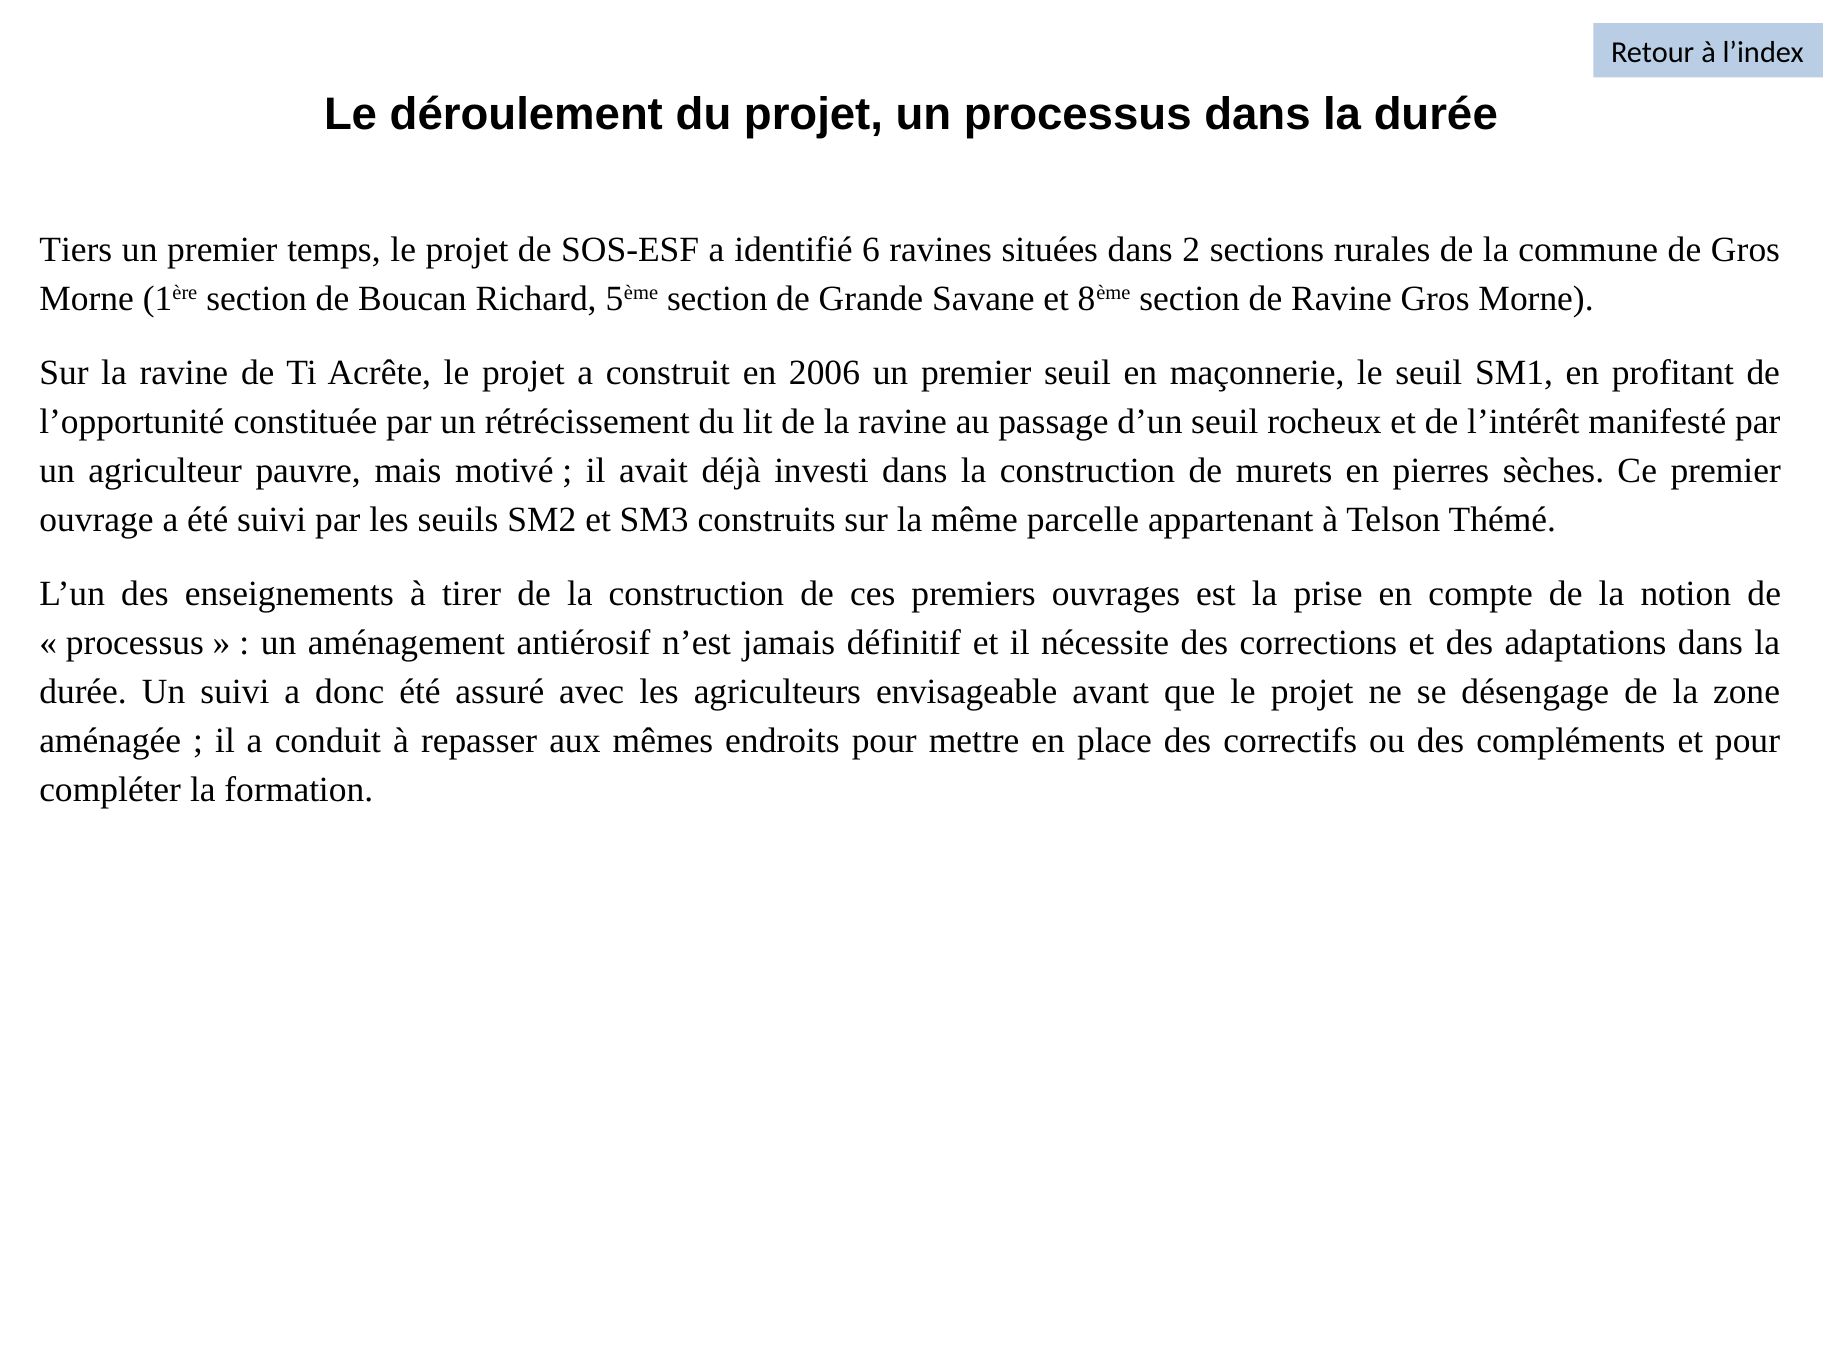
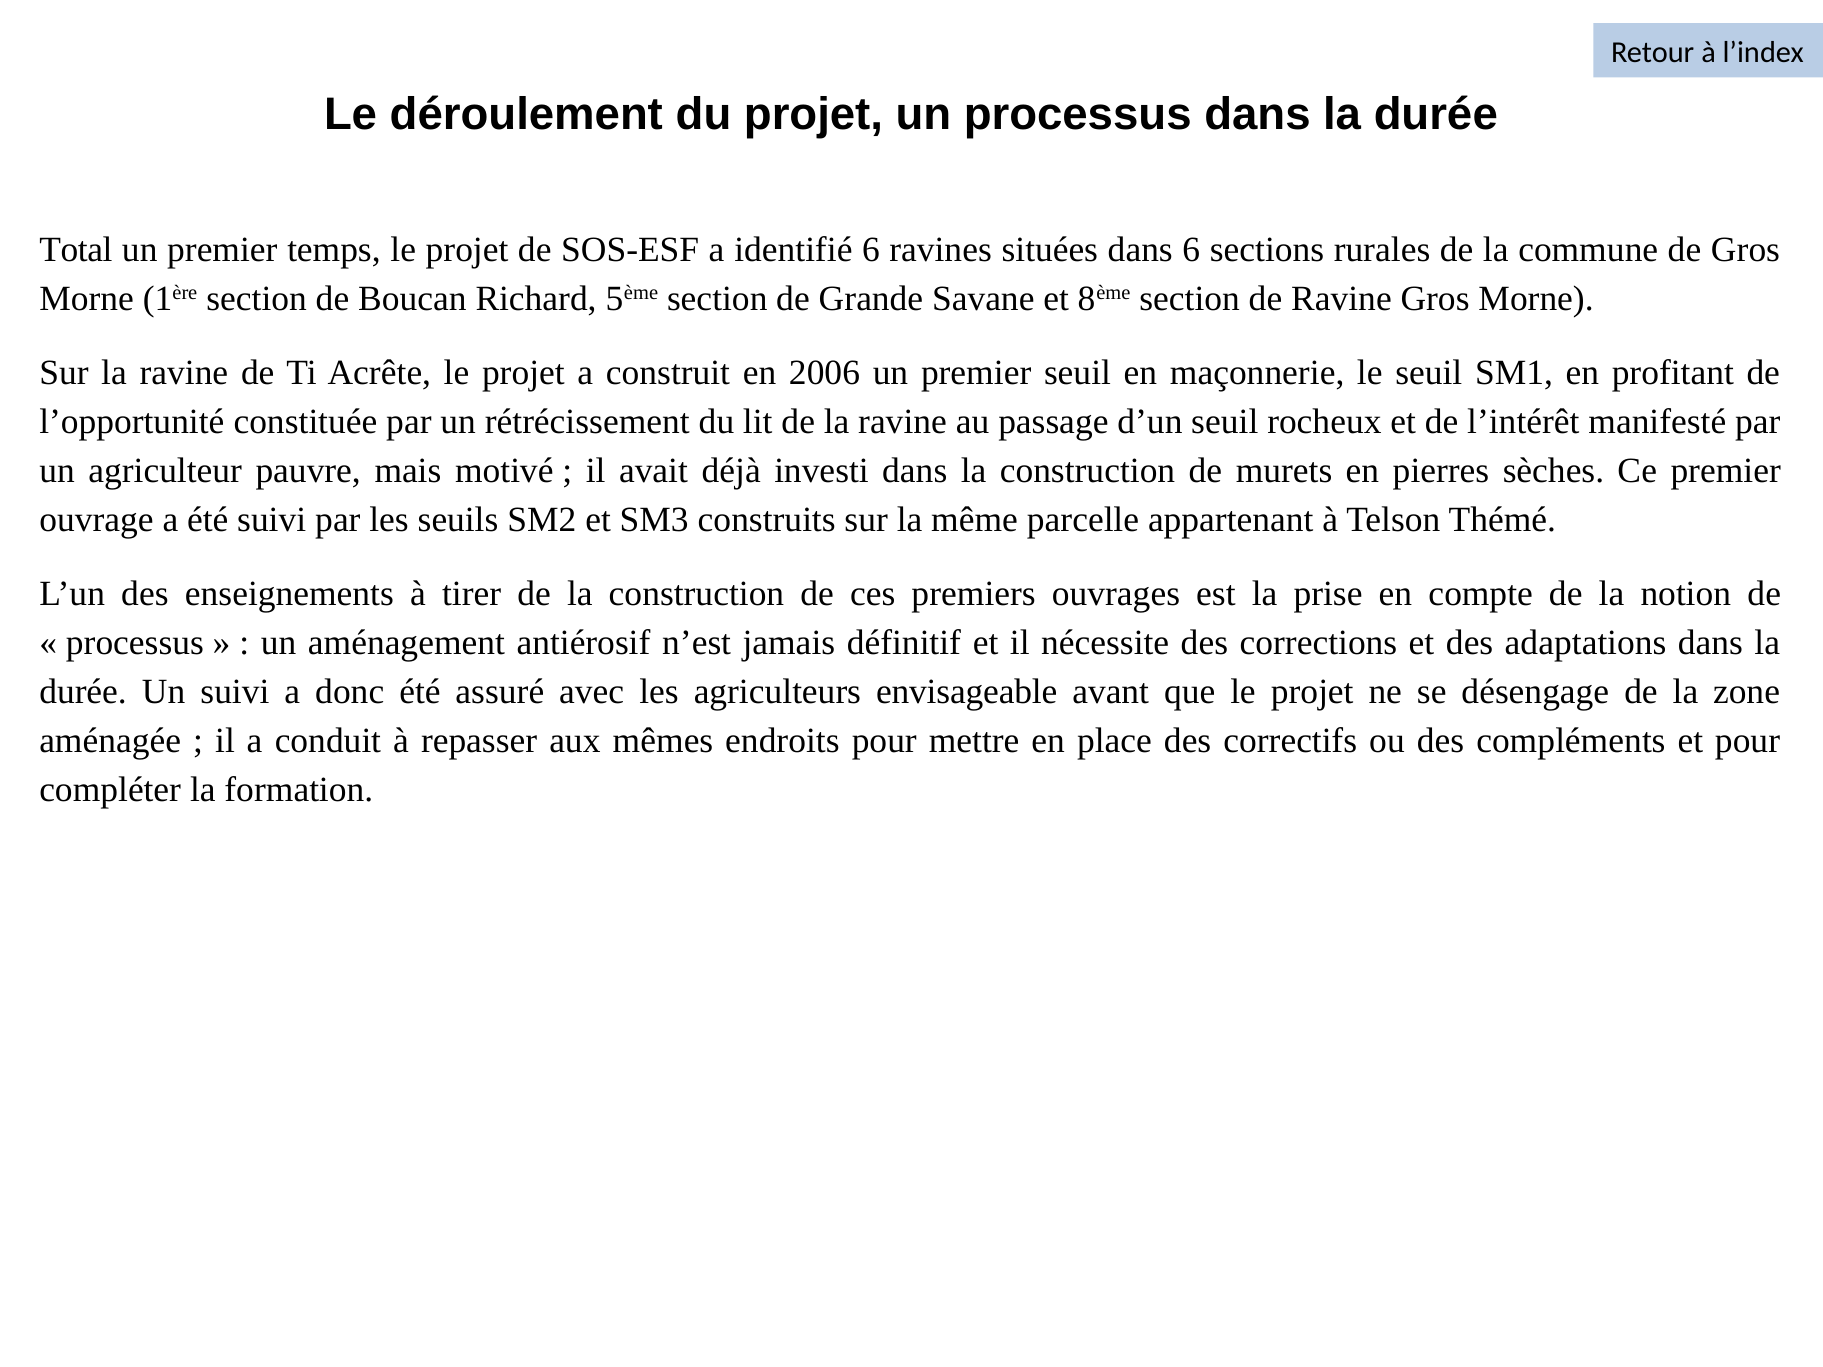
Tiers: Tiers -> Total (76, 250)
dans 2: 2 -> 6 (1191, 250)
